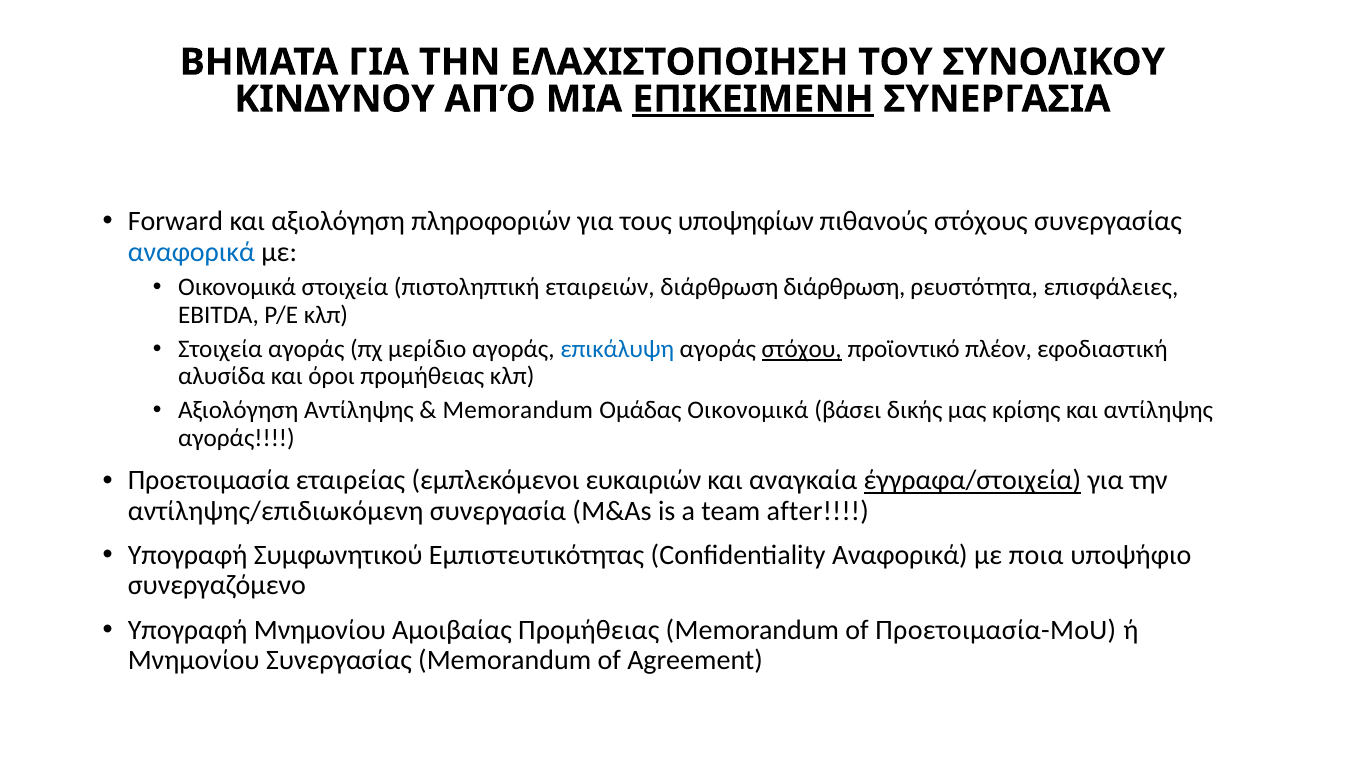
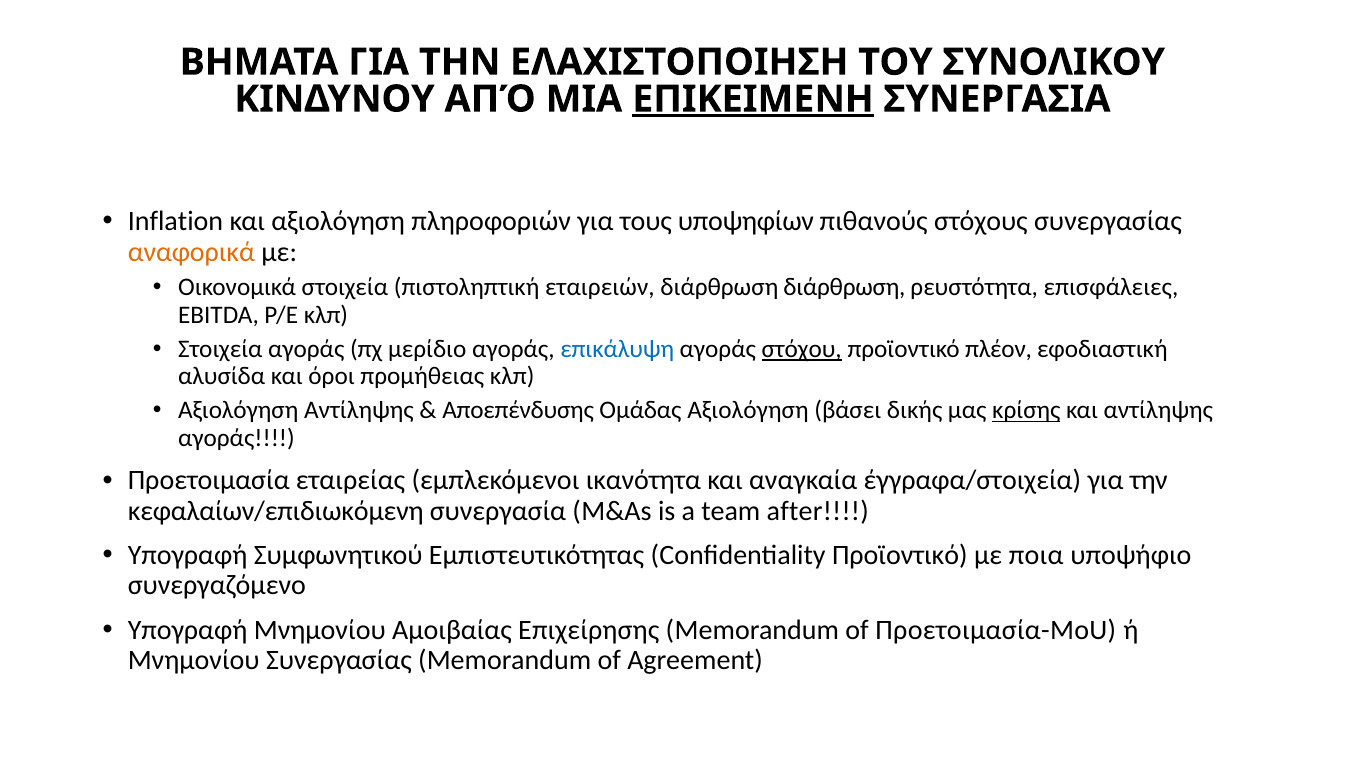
Forward: Forward -> Inflation (175, 221)
αναφορικά colour: blue -> orange (191, 252)
Memorandum: Memorandum -> Αποεπένδυσης (518, 410)
Ομάδας Οικονομικά: Οικονομικά -> Αξιολόγηση (748, 410)
κρίσης underline: none -> present (1026, 410)
ευκαιριών: ευκαιριών -> ικανότητα (643, 480)
έγγραφα/στοιχεία underline: present -> none (972, 480)
αντίληψης/επιδιωκόμενη: αντίληψης/επιδιωκόμενη -> κεφαλαίων/επιδιωκόμενη (276, 511)
Confidentiality Αναφορικά: Αναφορικά -> Προϊοντικό (900, 555)
Αμοιβαίας Προμήθειας: Προμήθειας -> Επιχείρησης (589, 629)
